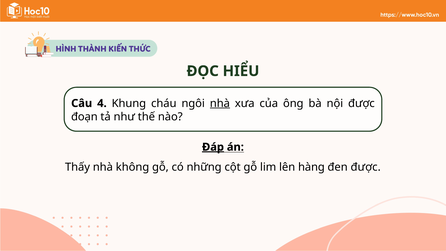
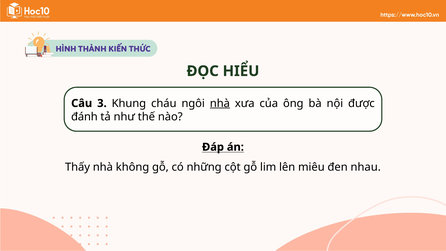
4: 4 -> 3 (102, 103)
đoạn: đoạn -> đánh (84, 117)
Đáp underline: present -> none (213, 147)
hàng: hàng -> miêu (311, 167)
đen được: được -> nhau (366, 167)
